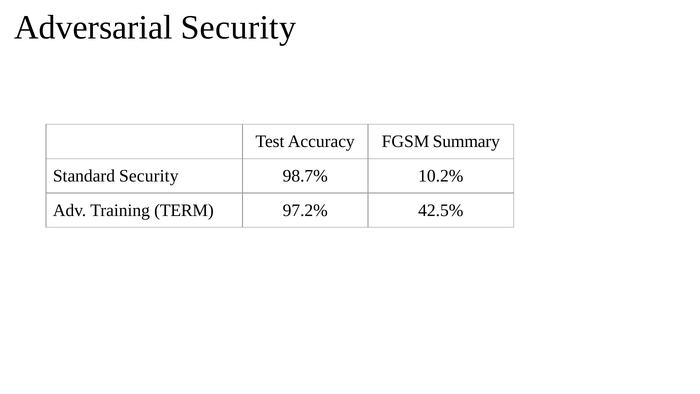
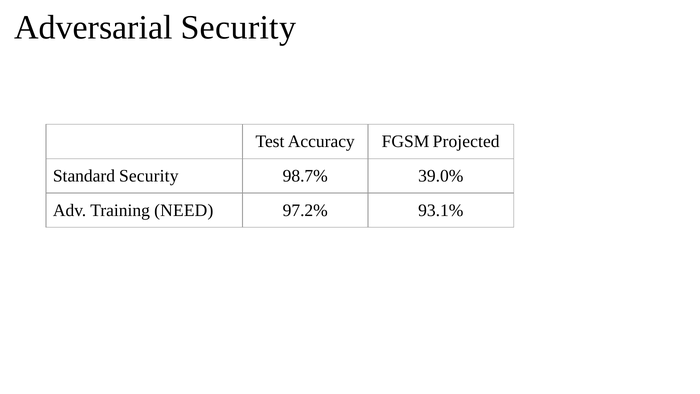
Summary: Summary -> Projected (466, 141)
10.2%: 10.2% -> 39.0% (441, 176)
TERM: TERM -> NEED (184, 210)
42.5%: 42.5% -> 93.1% (441, 210)
